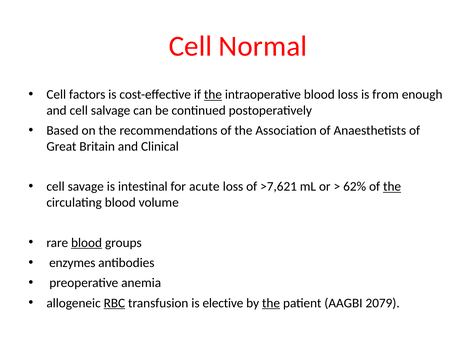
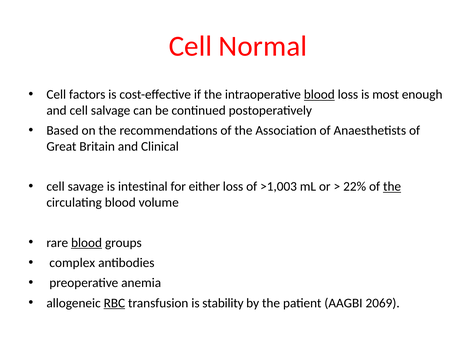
the underline: present -> none (213, 95)
blood underline: none -> present (319, 95)
from: from -> most (386, 95)
acute: acute -> either (204, 187)
>7,621: >7,621 -> >1,003 (279, 187)
62%: 62% -> 22% (355, 187)
enzymes: enzymes -> complex (72, 263)
elective: elective -> stability (223, 303)
the underline: present -> none (271, 303)
2079: 2079 -> 2069 (383, 303)
